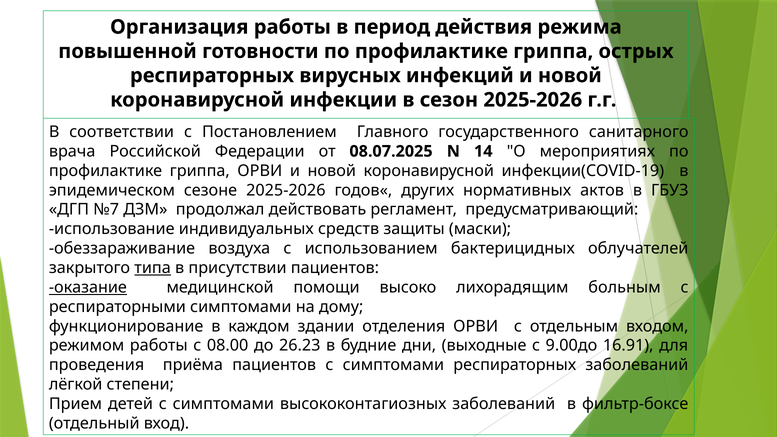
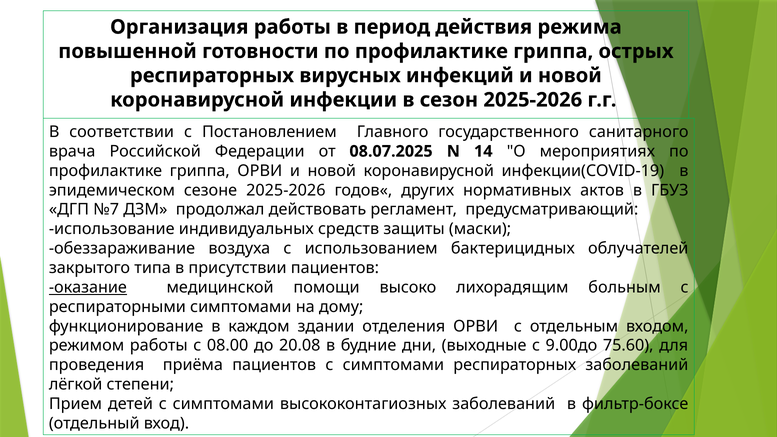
типа underline: present -> none (153, 268)
26.23: 26.23 -> 20.08 (300, 346)
16.91: 16.91 -> 75.60 (628, 346)
